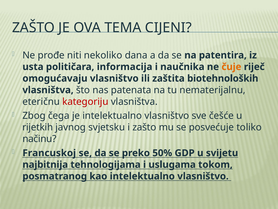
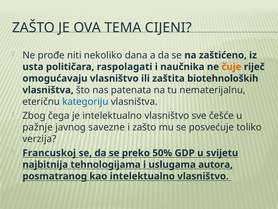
patentira: patentira -> zaštićeno (223, 55)
informacija: informacija -> raspolagati (125, 67)
kategoriju colour: red -> blue (85, 101)
rijetkih: rijetkih -> pažnje (38, 127)
svjetsku: svjetsku -> savezne (107, 127)
načinu: načinu -> verzija (39, 139)
tokom: tokom -> autora (215, 164)
